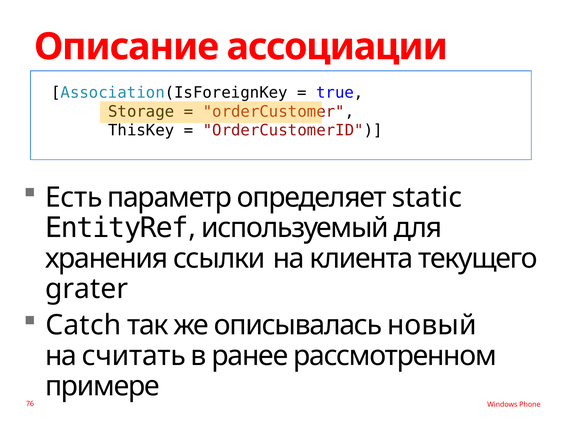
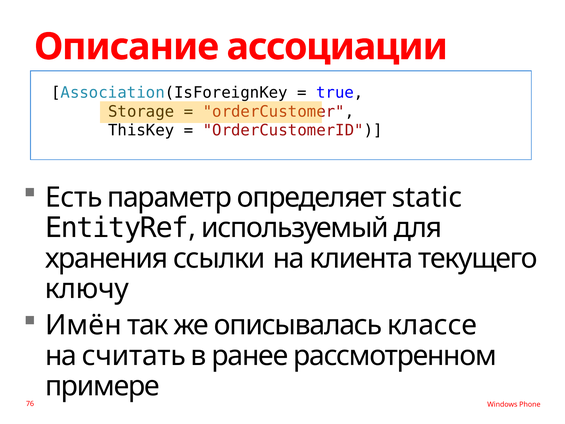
grater: grater -> ключу (87, 289)
Catch: Catch -> Имён (83, 325)
новый: новый -> классе (432, 325)
